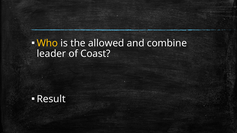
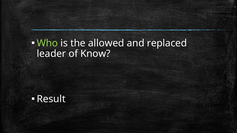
Who colour: yellow -> light green (47, 43)
combine: combine -> replaced (167, 43)
Coast: Coast -> Know (95, 54)
